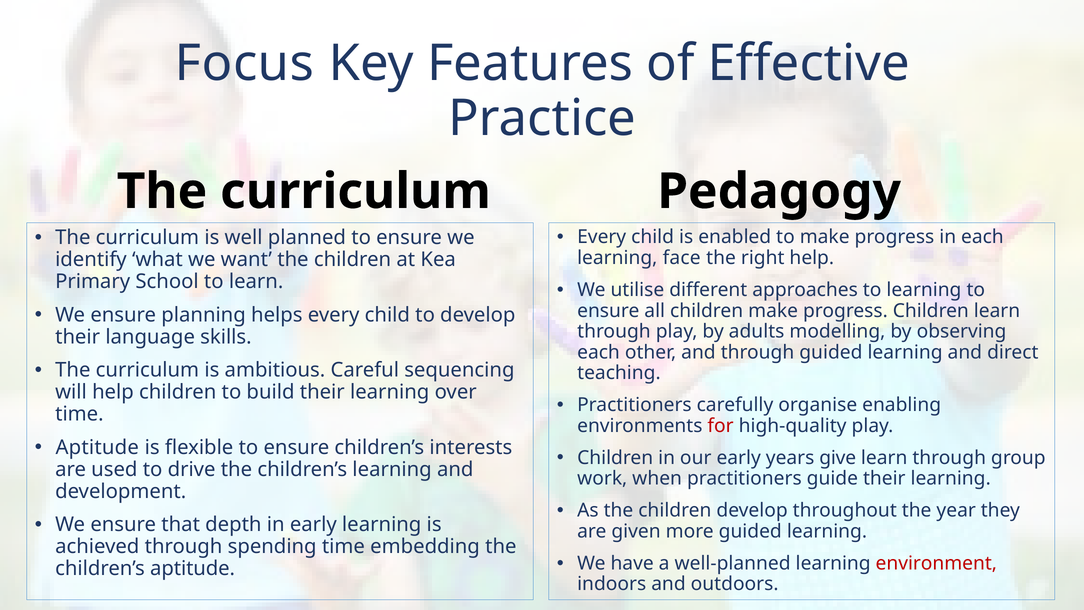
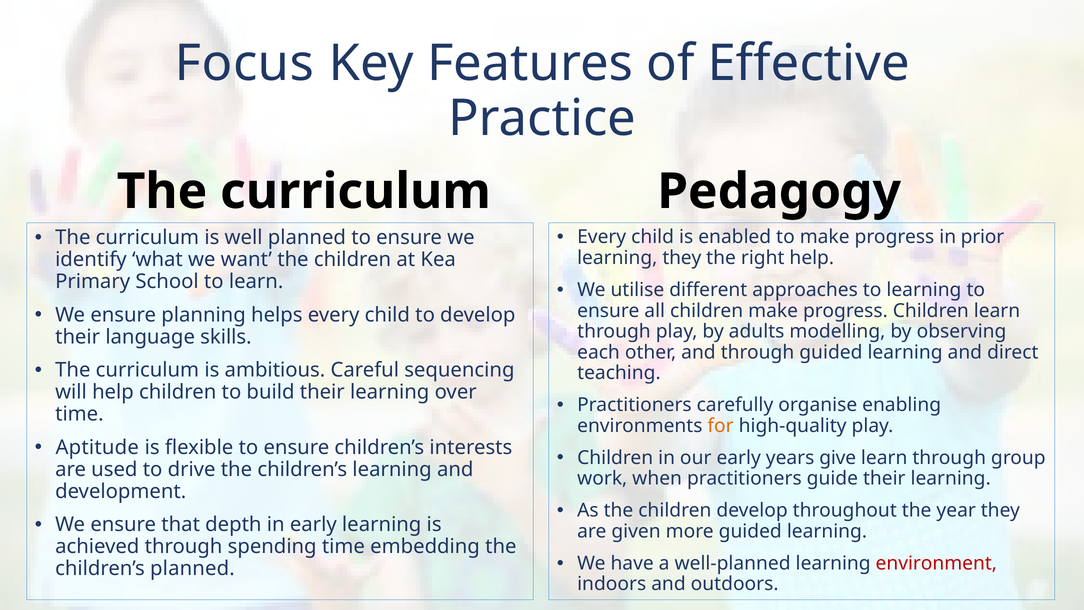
in each: each -> prior (982, 237)
learning face: face -> they (682, 258)
for colour: red -> orange (721, 426)
children’s aptitude: aptitude -> planned (192, 568)
